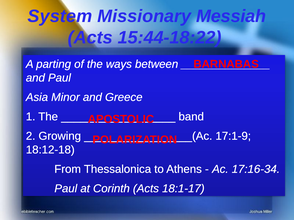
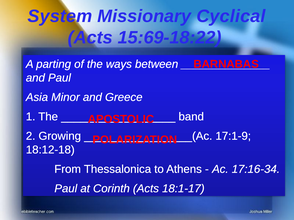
Messiah: Messiah -> Cyclical (231, 16)
15:44-18:22: 15:44-18:22 -> 15:69-18:22 (170, 38)
